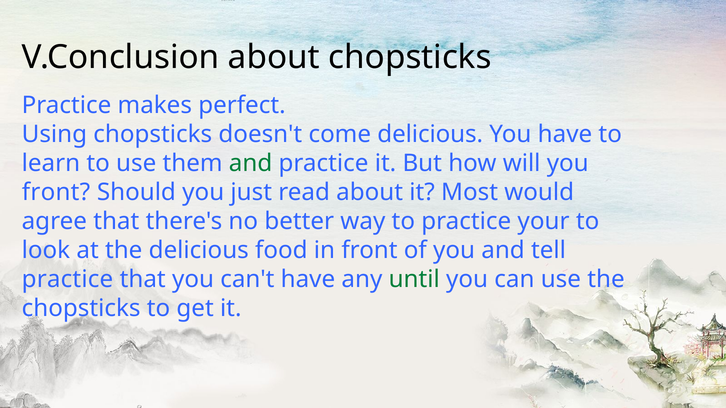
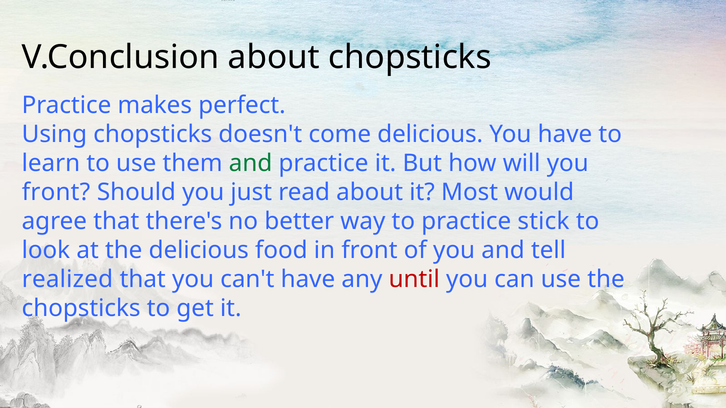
your: your -> stick (543, 221)
practice: practice -> realized (67, 279)
until colour: green -> red (414, 279)
